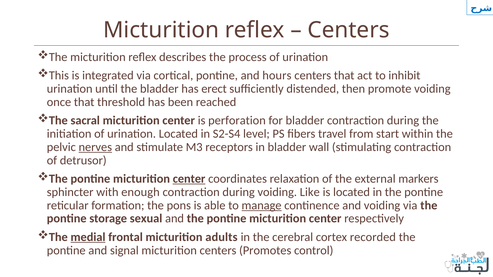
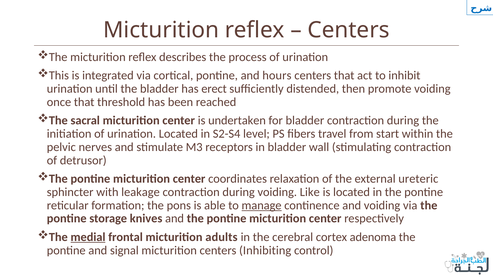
perforation: perforation -> undertaken (237, 121)
nerves underline: present -> none (95, 147)
center underline: present -> none (189, 179)
markers: markers -> ureteric (418, 179)
enough: enough -> leakage (141, 192)
sexual: sexual -> knives (146, 219)
recorded: recorded -> adenoma (373, 237)
Promotes: Promotes -> Inhibiting (265, 251)
